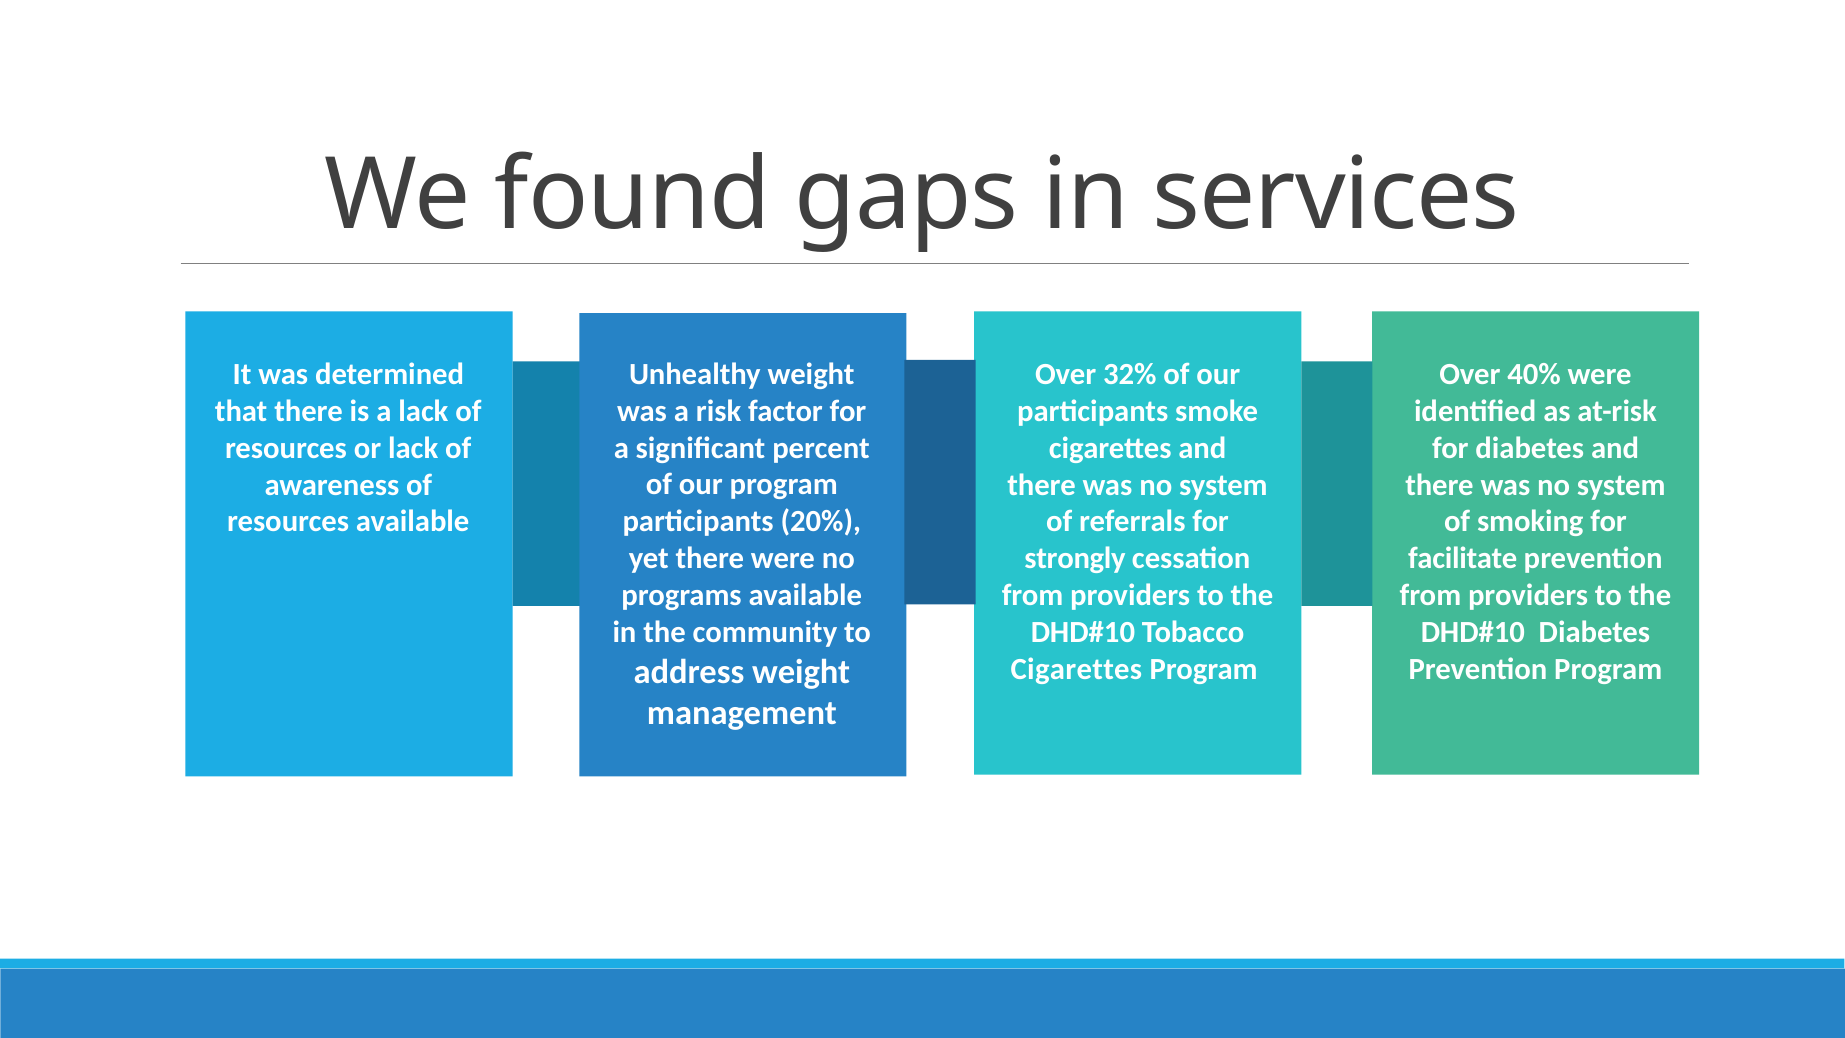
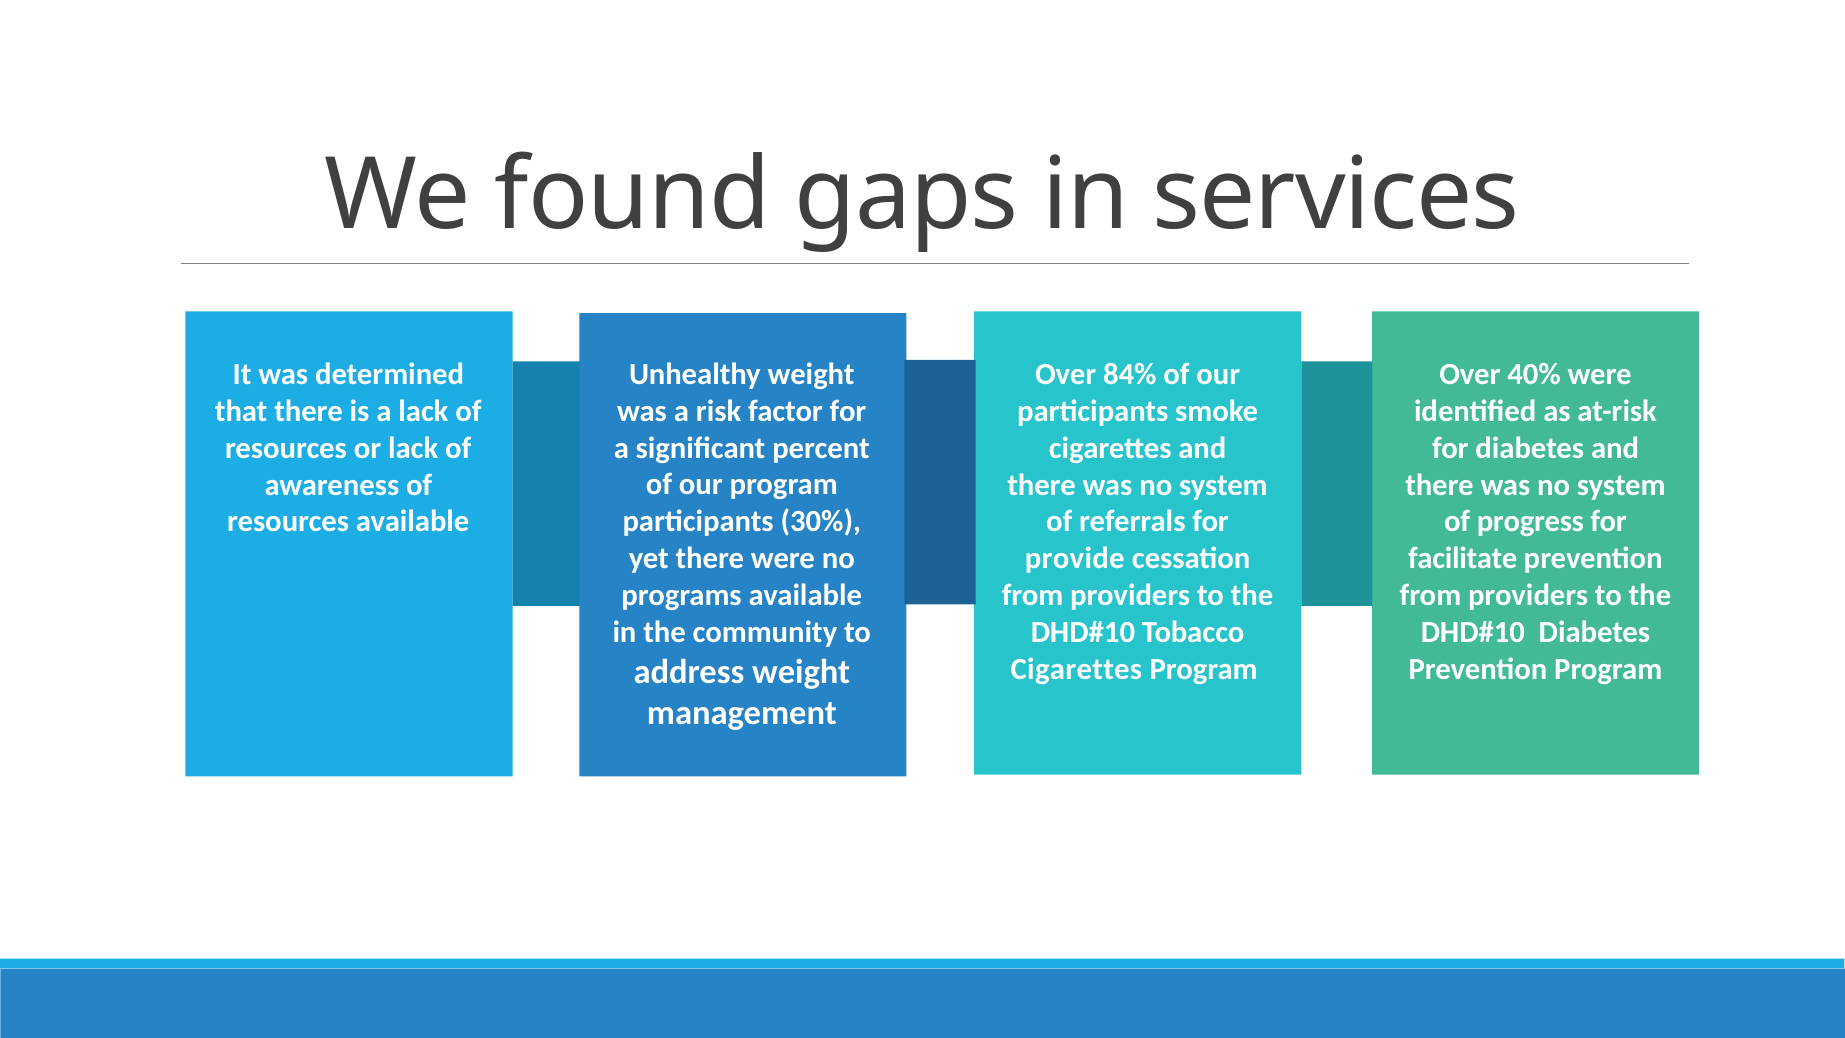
32%: 32% -> 84% (1130, 374)
20%: 20% -> 30% (821, 522)
smoking: smoking -> progress (1530, 522)
strongly: strongly -> provide (1075, 559)
